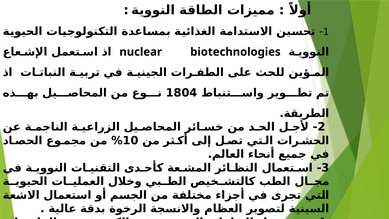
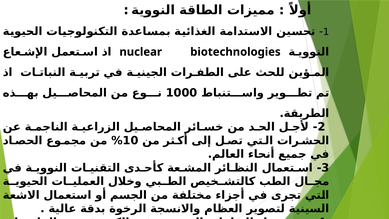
1804: 1804 -> 1000 (182, 93)
